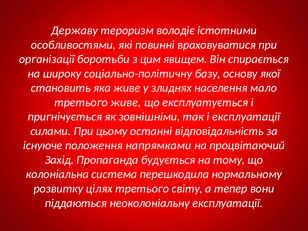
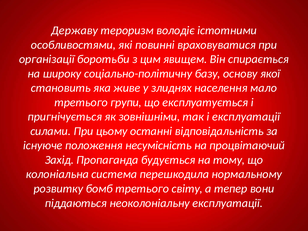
третього живе: живе -> групи (126, 102)
напрямками: напрямками -> несумісність (159, 146)
цілях: цілях -> бомб (99, 189)
